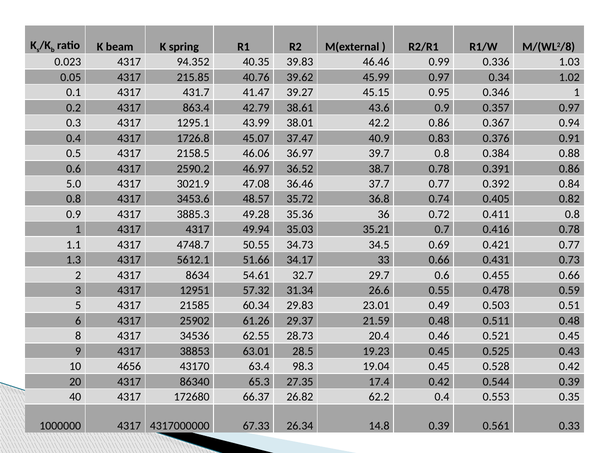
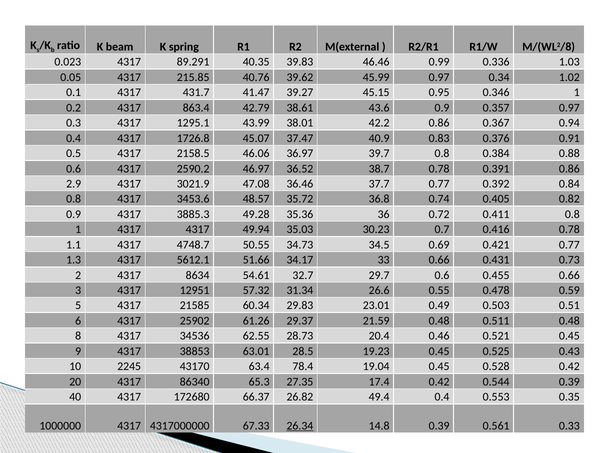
94.352: 94.352 -> 89.291 (193, 62)
5.0: 5.0 -> 2.9 (74, 184)
35.21: 35.21 -> 30.23 (376, 230)
4656: 4656 -> 2245 (129, 366)
98.3: 98.3 -> 78.4 (303, 366)
62.2: 62.2 -> 49.4 (379, 397)
26.34 underline: none -> present (300, 426)
